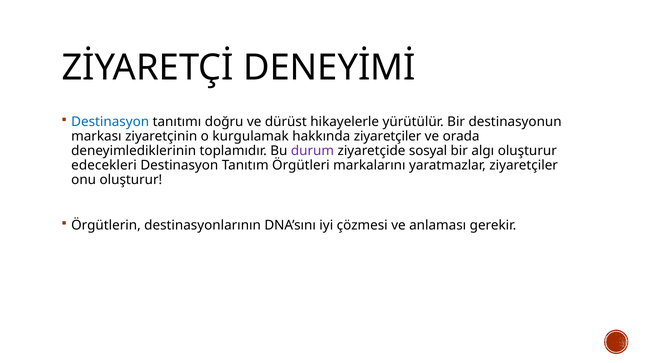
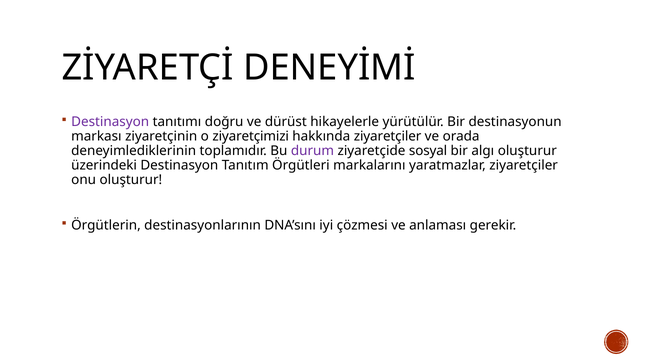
Destinasyon colour: blue -> purple (110, 122)
kurgulamak: kurgulamak -> ziyaretçimizi (251, 137)
edecekleri: edecekleri -> üzerindeki (104, 166)
